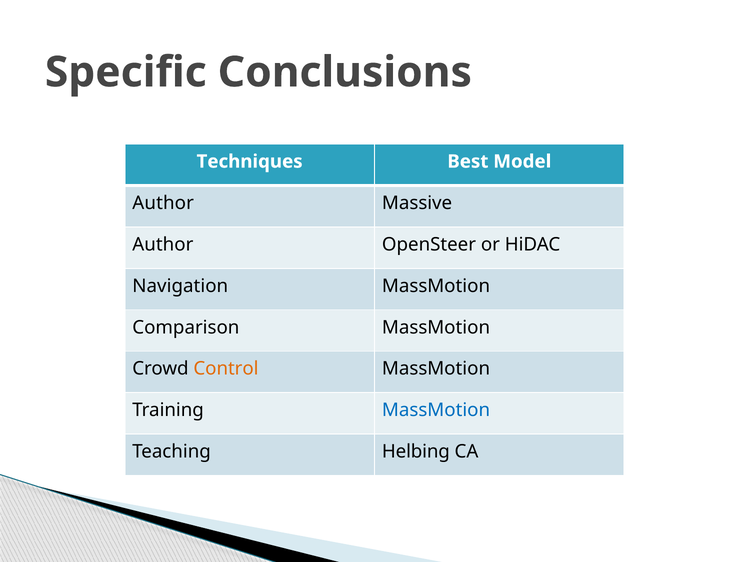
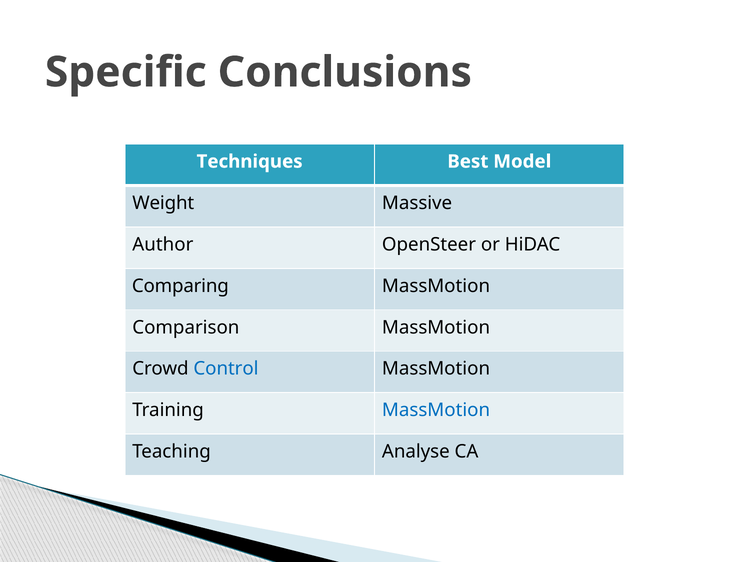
Author: Author -> Weight (163, 203)
Navigation: Navigation -> Comparing (180, 286)
Control colour: orange -> blue (226, 369)
Helbing: Helbing -> Analyse (416, 451)
